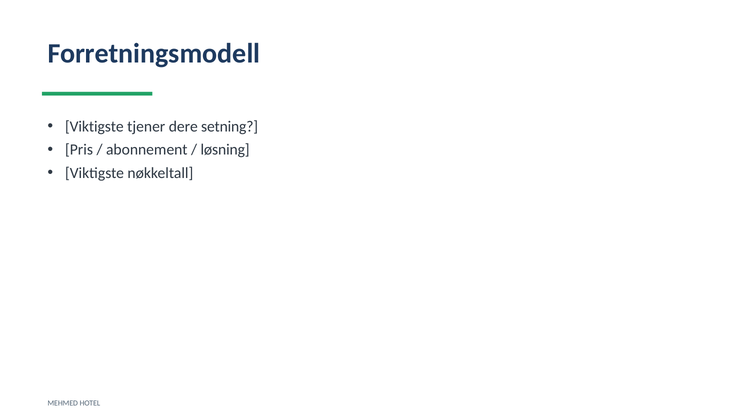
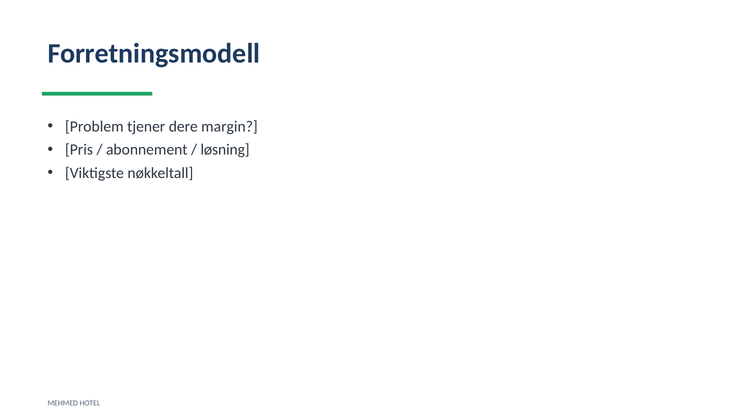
Viktigste: Viktigste -> Problem (94, 127)
setning: setning -> margin (229, 127)
